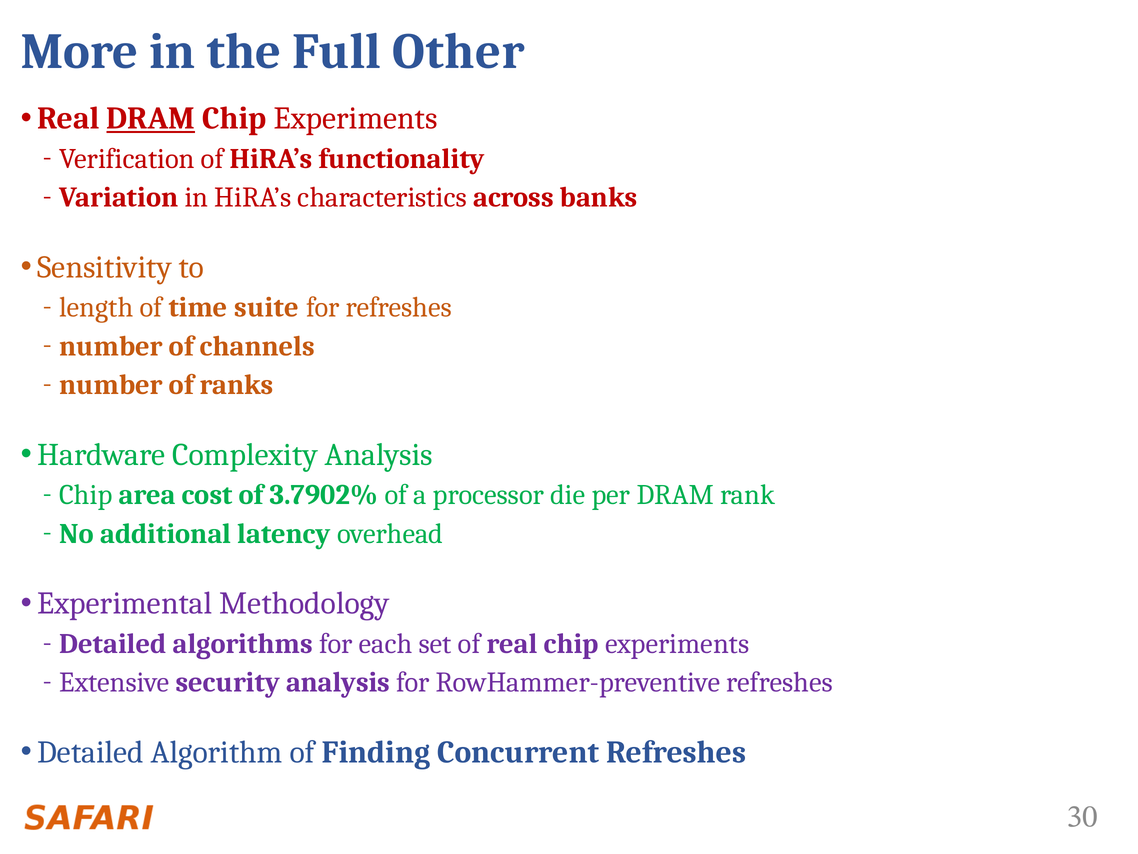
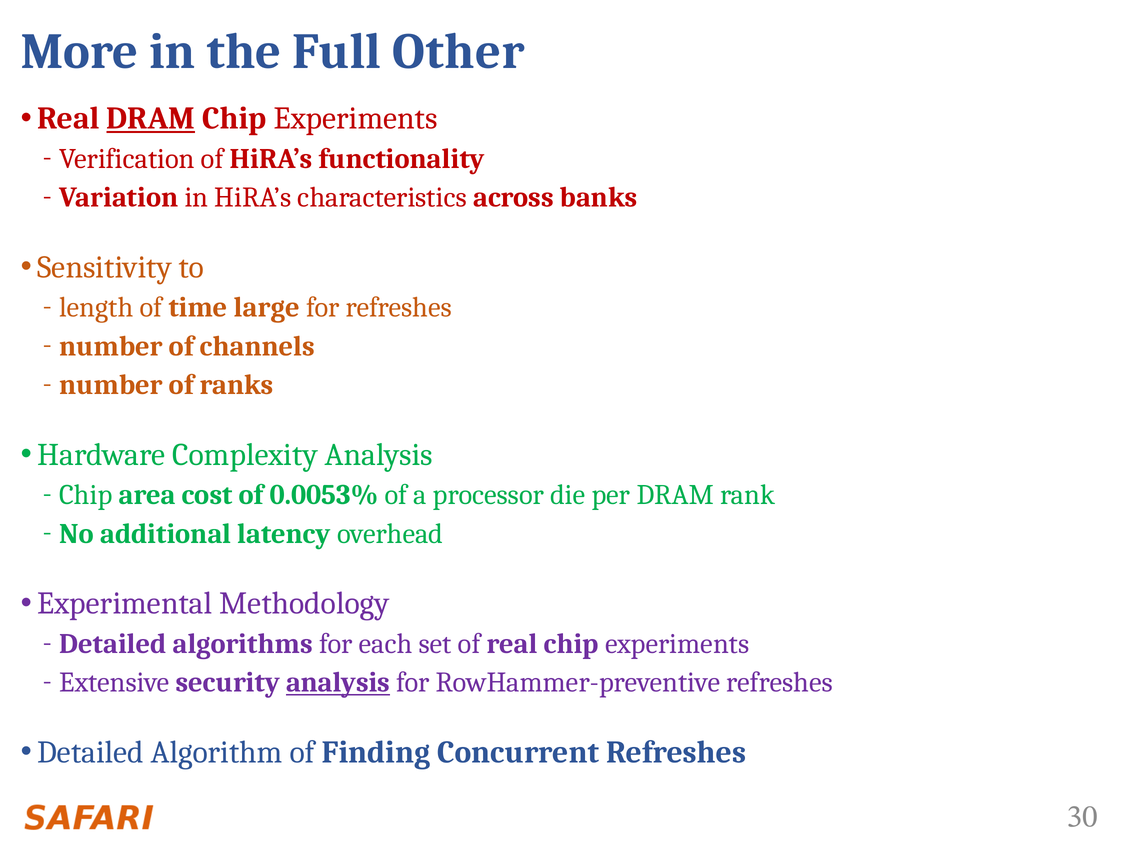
suite: suite -> large (267, 307)
3.7902%: 3.7902% -> 0.0053% (324, 495)
analysis underline: none -> present (338, 682)
